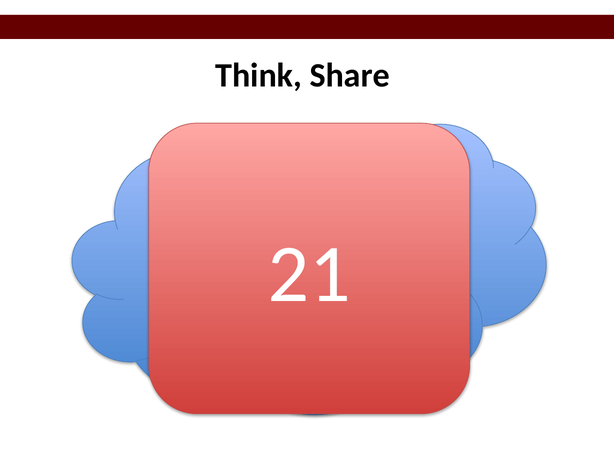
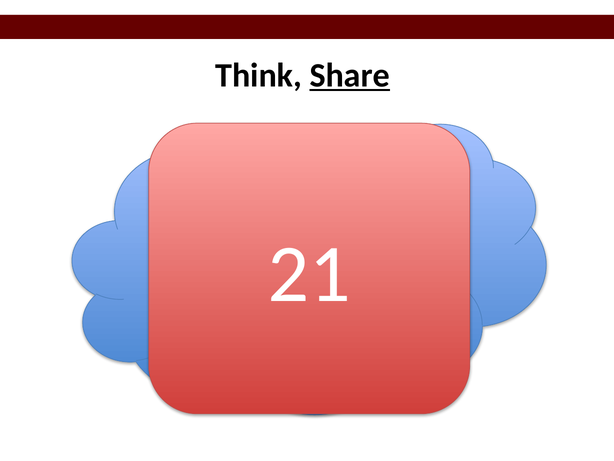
Share underline: none -> present (350, 75)
